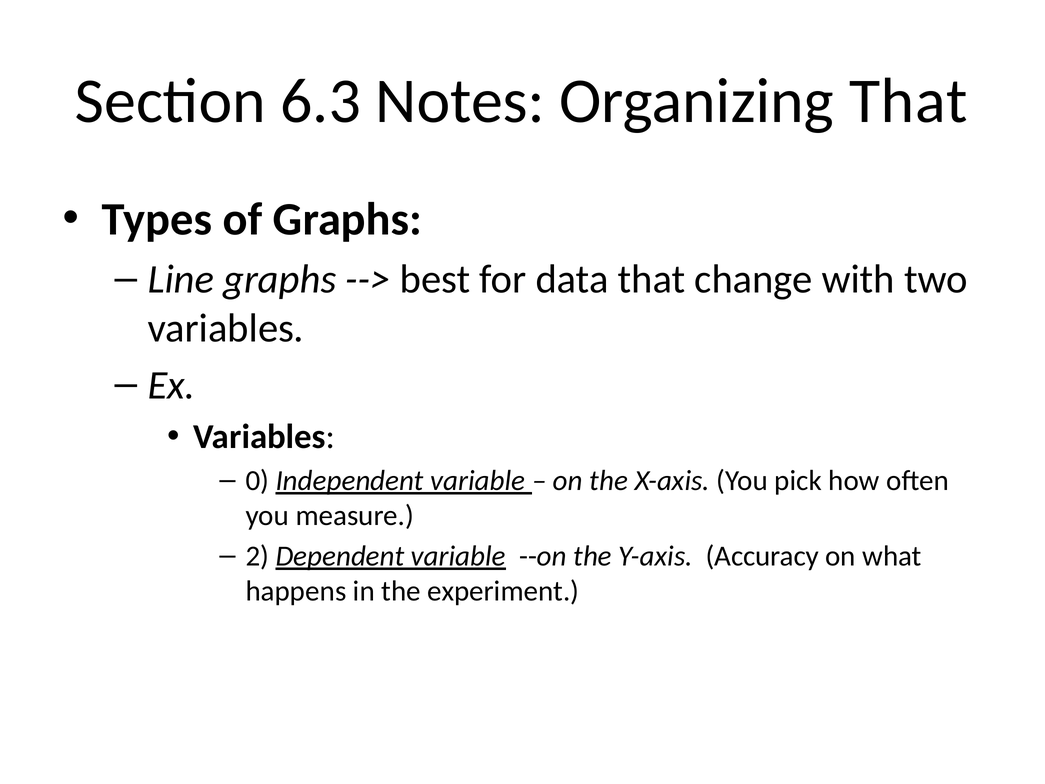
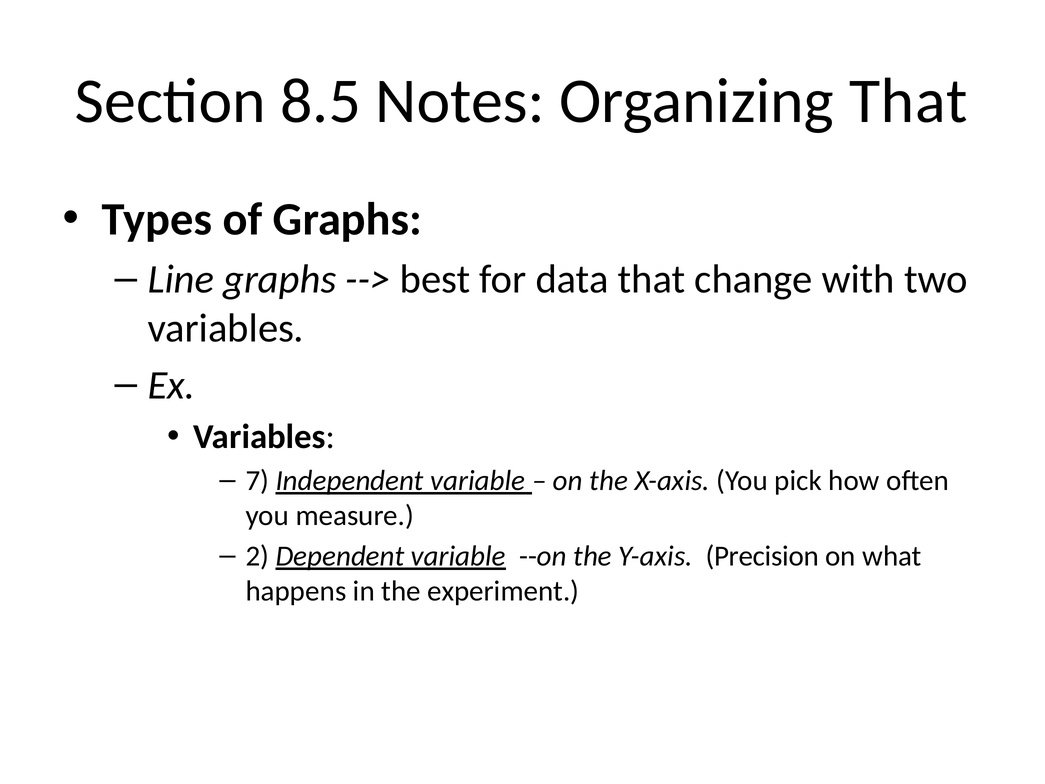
6.3: 6.3 -> 8.5 (321, 101)
0: 0 -> 7 (257, 481)
Accuracy: Accuracy -> Precision (762, 556)
